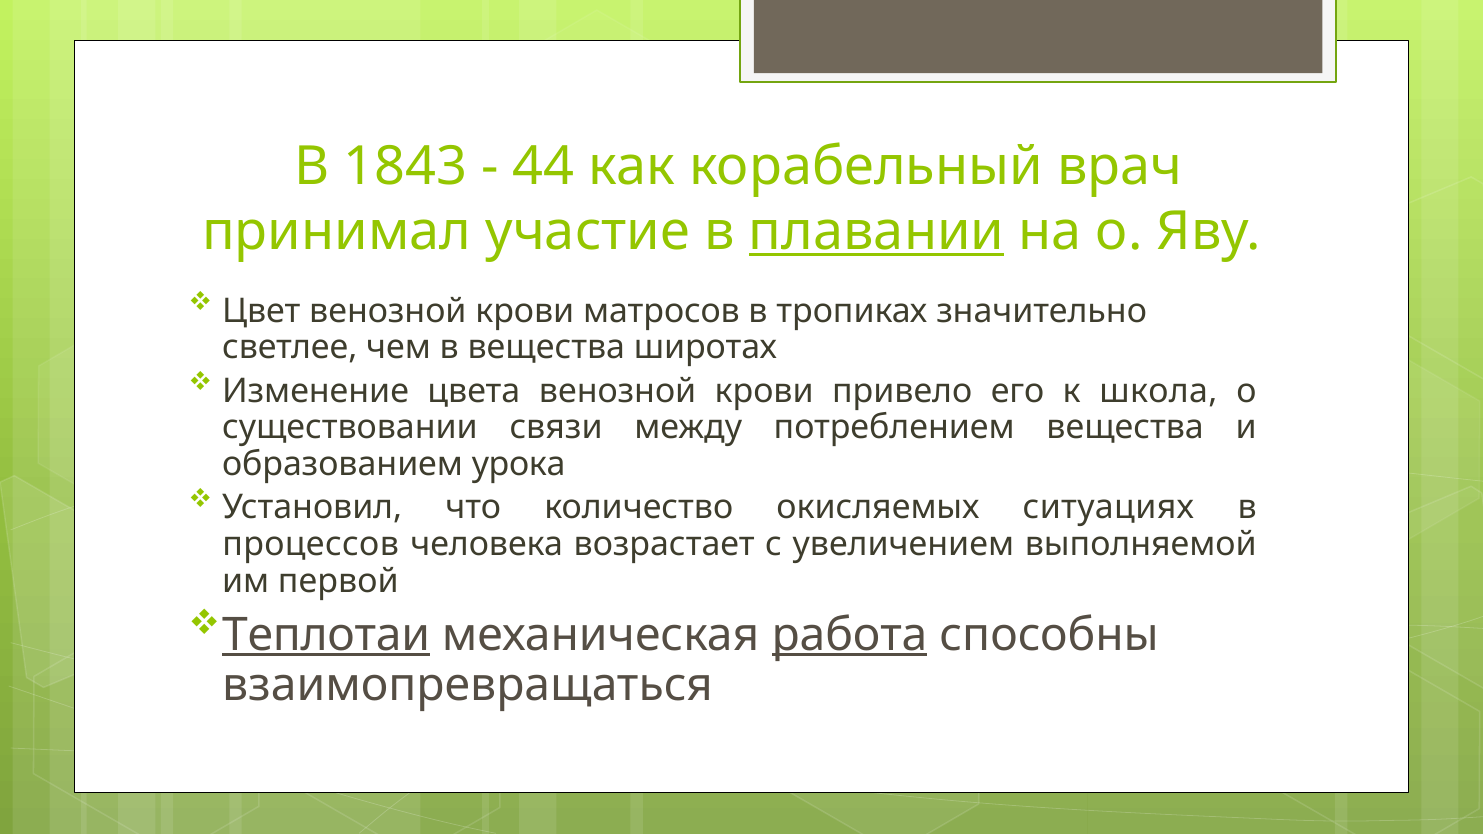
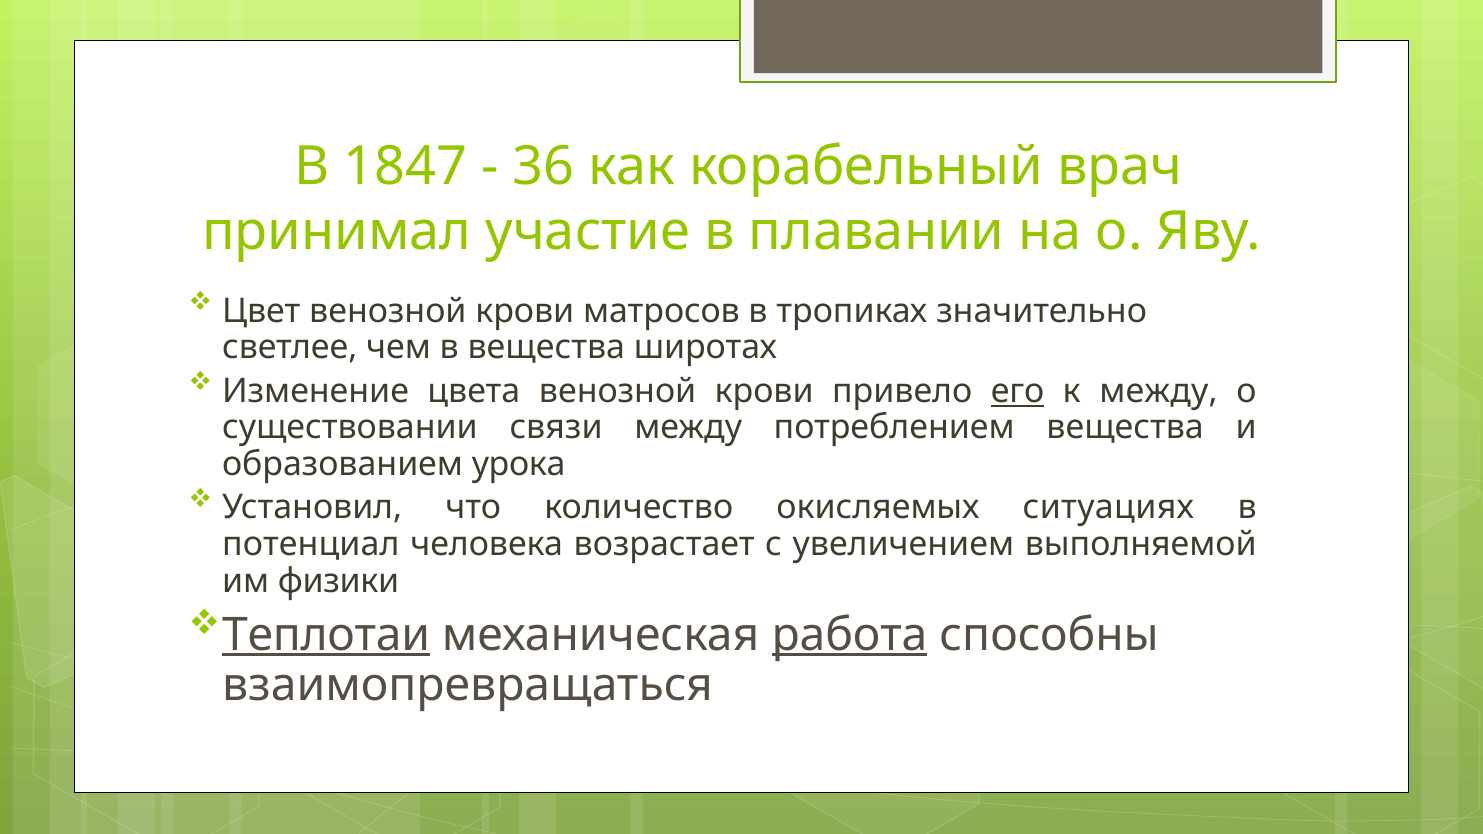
1843: 1843 -> 1847 (405, 167)
44: 44 -> 36 (544, 167)
плавании underline: present -> none (877, 232)
его underline: none -> present (1018, 391)
к школа: школа -> между (1159, 391)
процессов: процессов -> потенциал (311, 544)
первой: первой -> физики (338, 581)
